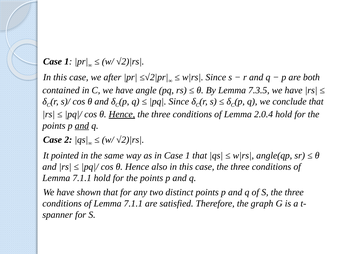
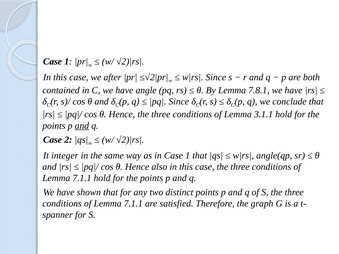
7.3.5: 7.3.5 -> 7.8.1 (259, 90)
Hence underline: present -> none (122, 114)
2.0.4: 2.0.4 -> 3.1.1 (264, 114)
pointed: pointed -> integer (65, 156)
